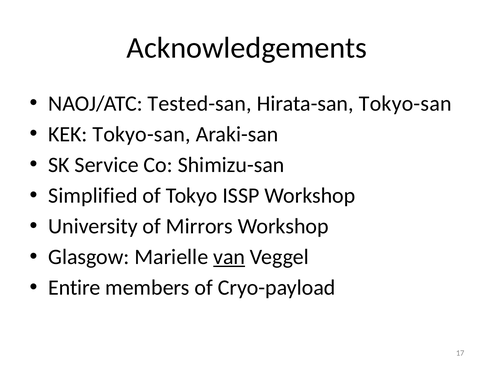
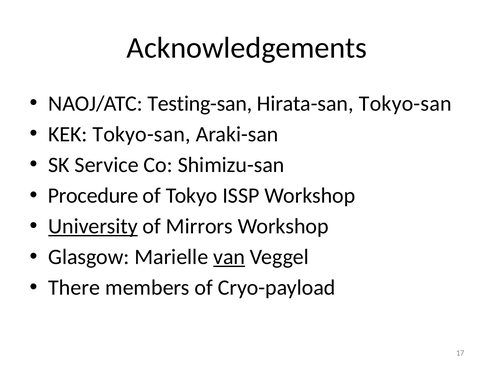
Tested-san: Tested-san -> Testing-san (200, 104)
Simplified: Simplified -> Procedure (93, 196)
University underline: none -> present (93, 227)
Entire: Entire -> There (74, 288)
